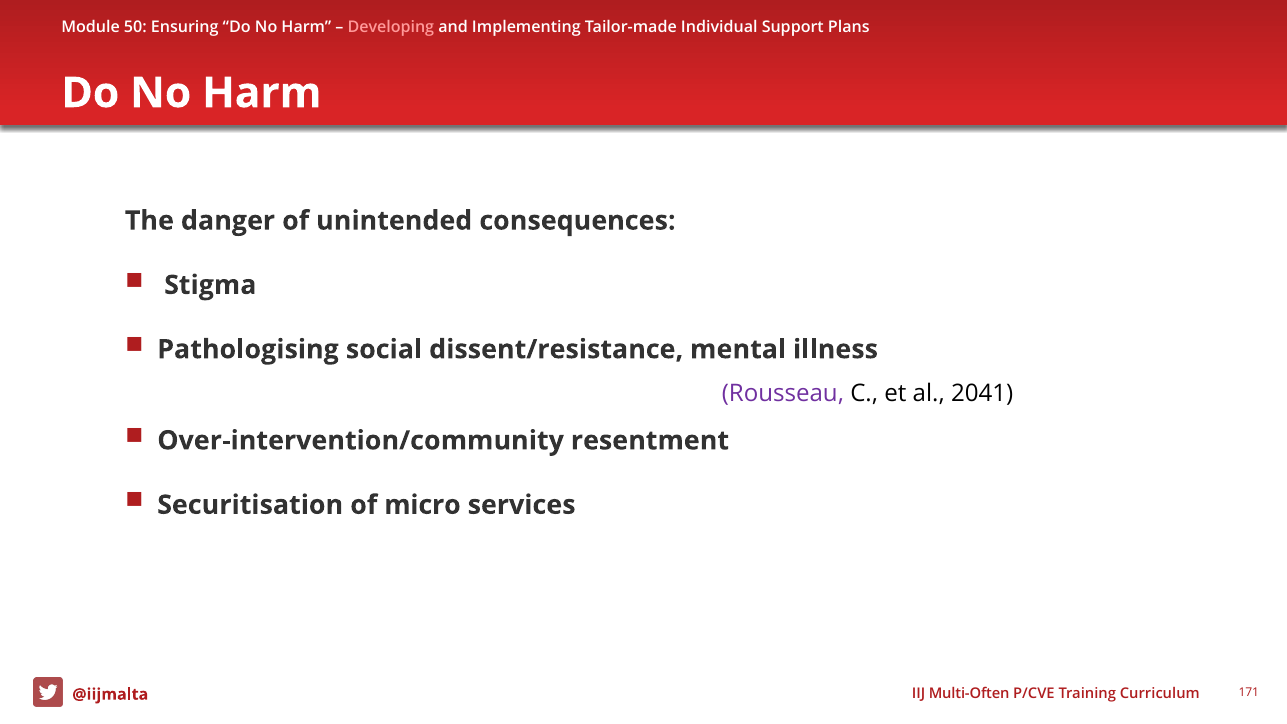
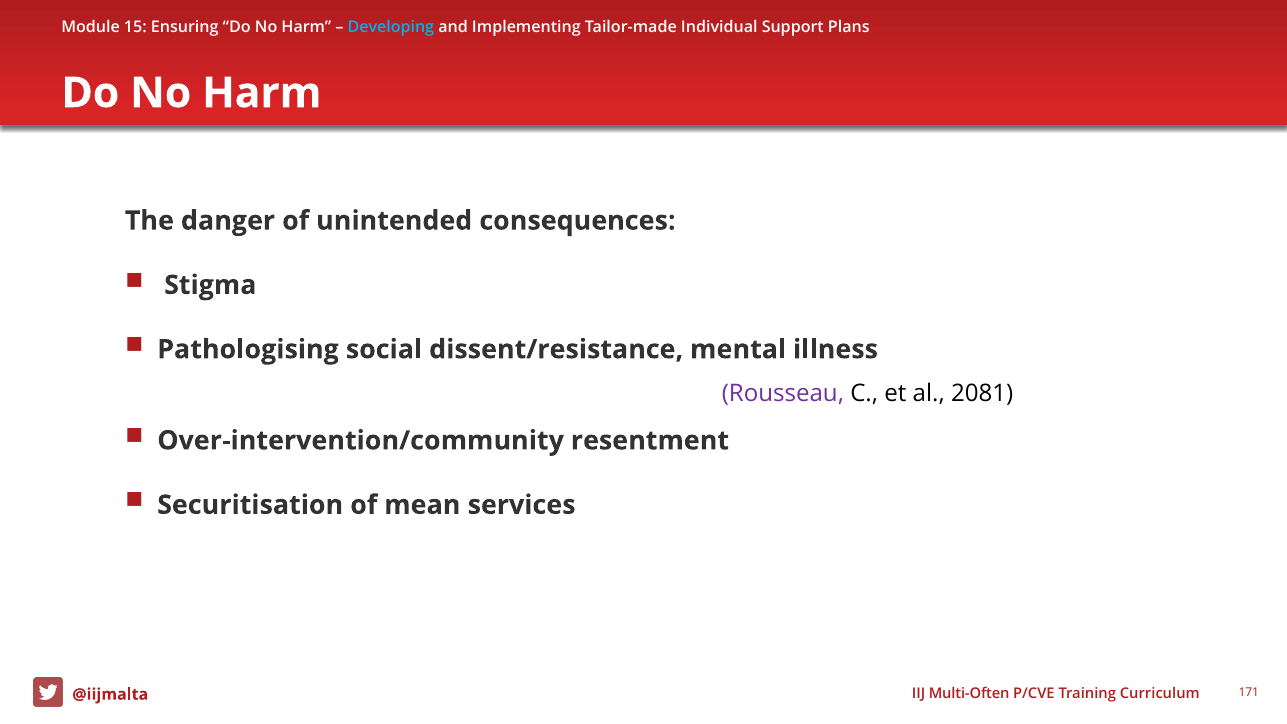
50: 50 -> 15 (135, 27)
Developing colour: pink -> light blue (391, 27)
2041: 2041 -> 2081 (982, 394)
micro: micro -> mean (422, 505)
